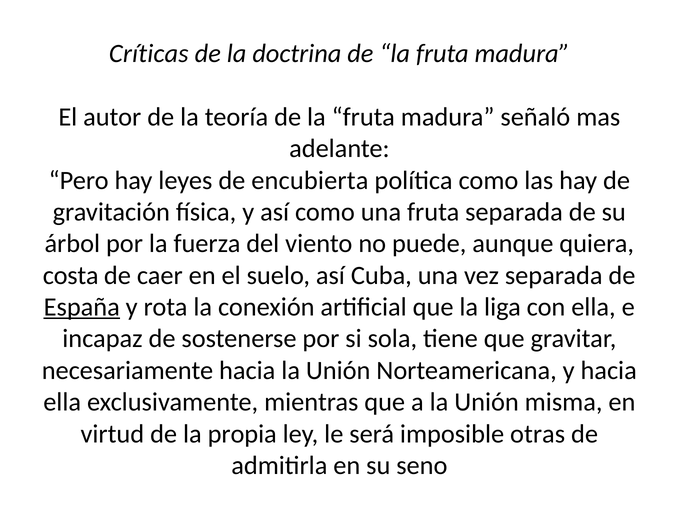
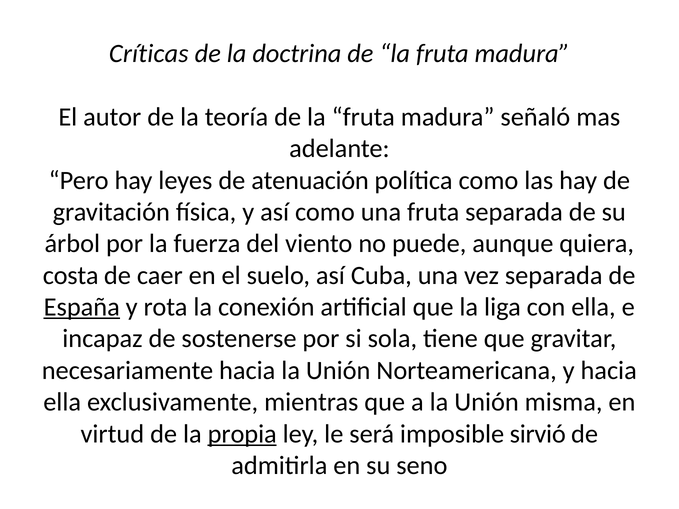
encubierta: encubierta -> atenuación (310, 180)
propia underline: none -> present (242, 434)
otras: otras -> sirvió (538, 434)
